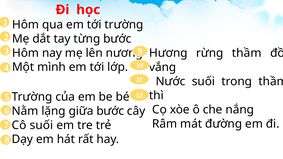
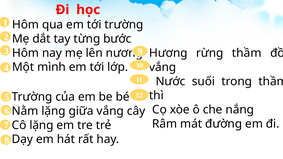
giữa bước: bước -> vắng (110, 111)
Cô suối: suối -> lặng (41, 125)
